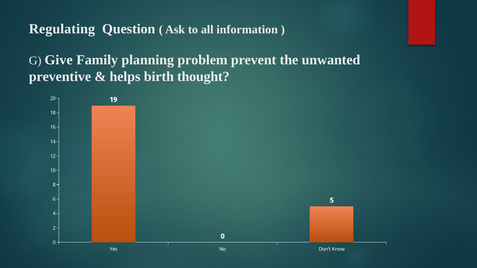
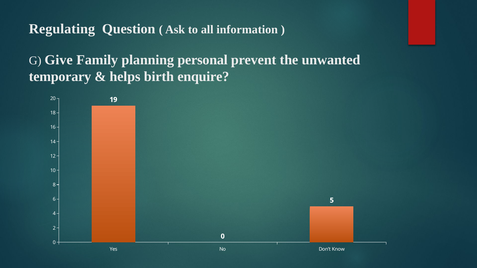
problem: problem -> personal (203, 60)
preventive: preventive -> temporary (60, 77)
thought: thought -> enquire (203, 77)
